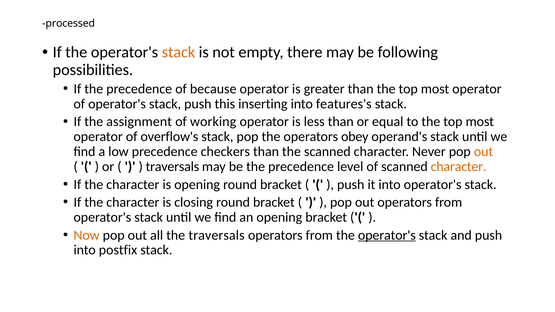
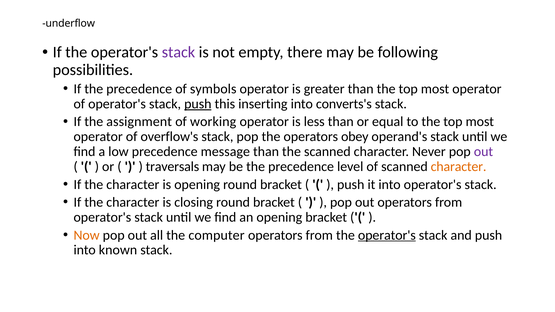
processed: processed -> underflow (69, 23)
stack colour: orange -> purple (178, 52)
because: because -> symbols (213, 89)
push underline: none -> present (198, 104)
features's: features's -> converts's (344, 104)
checkers: checkers -> message (225, 152)
out colour: orange -> purple (483, 152)
the traversals: traversals -> computer (217, 235)
postfix: postfix -> known (118, 250)
